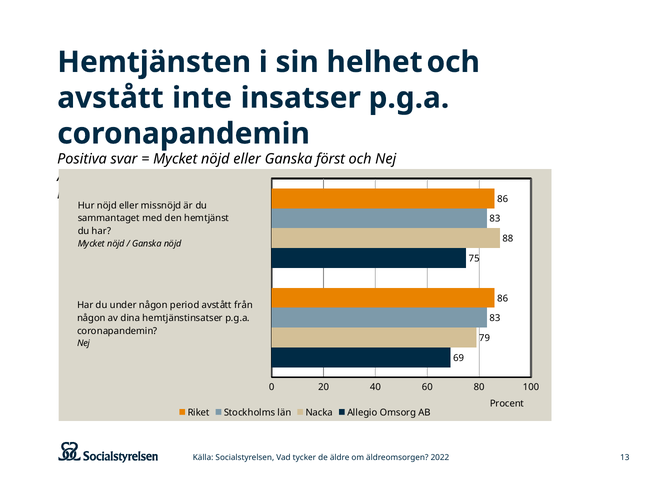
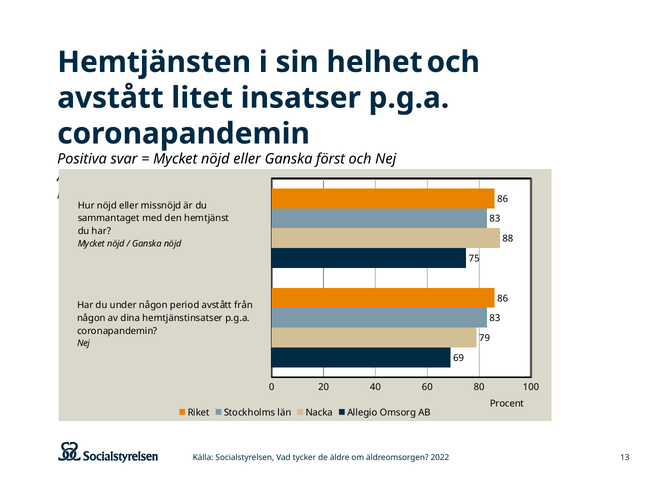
inte: inte -> litet (202, 98)
